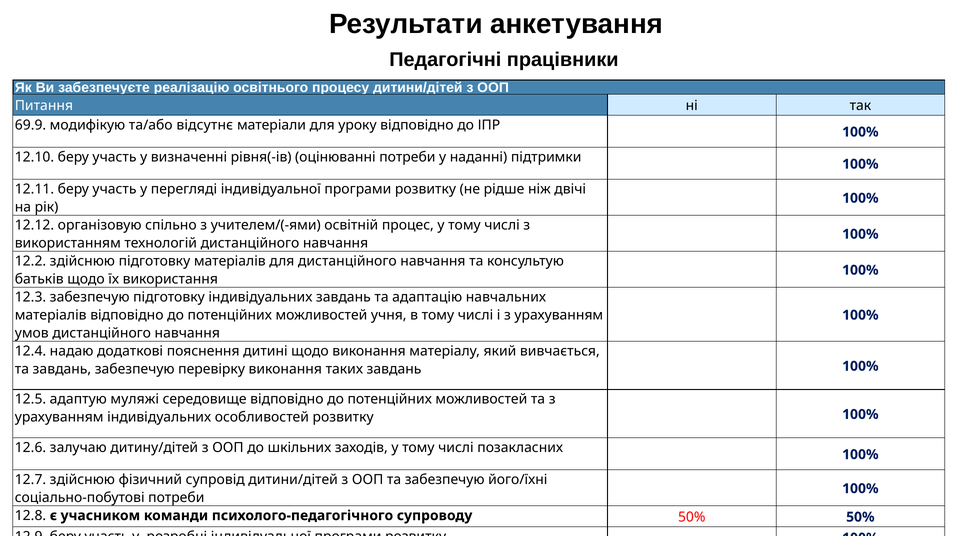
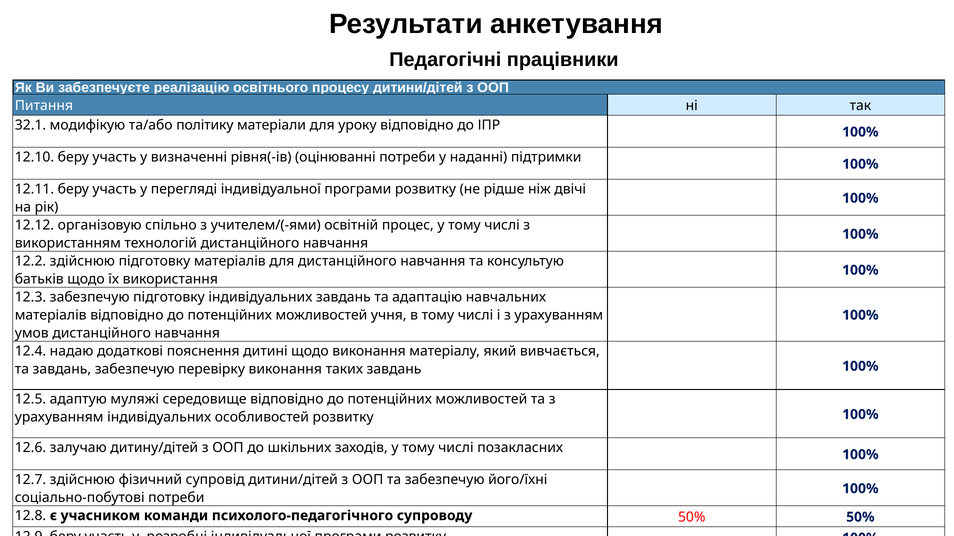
69.9: 69.9 -> 32.1 (31, 125)
відсутнє: відсутнє -> політику (205, 125)
